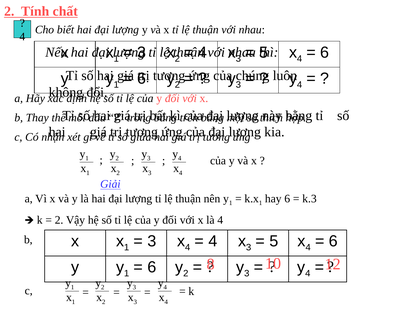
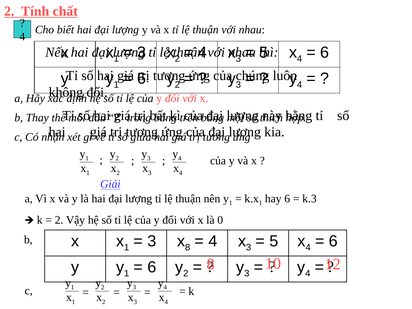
là 4: 4 -> 0 (220, 220)
3 x 4: 4 -> 8 (188, 248)
